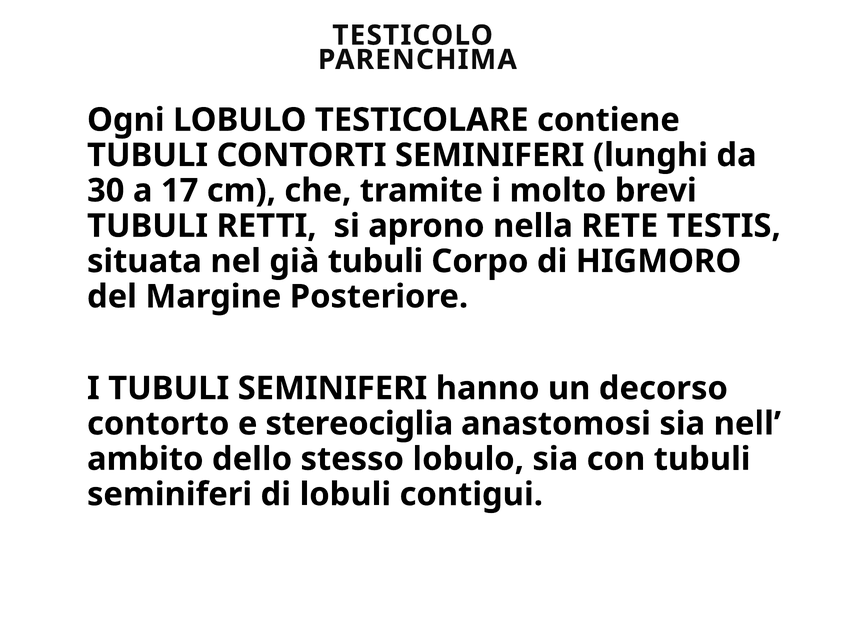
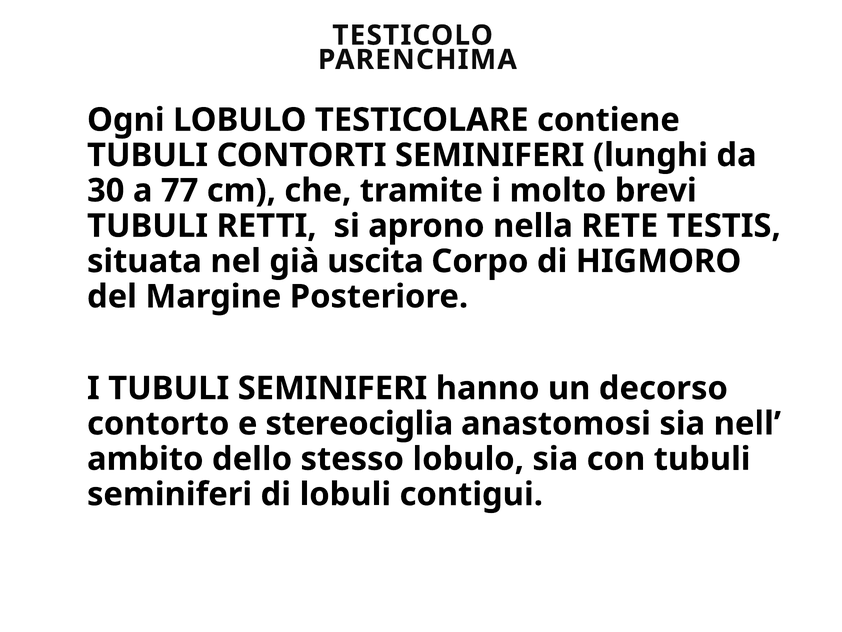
17: 17 -> 77 (180, 190)
già tubuli: tubuli -> uscita (376, 261)
